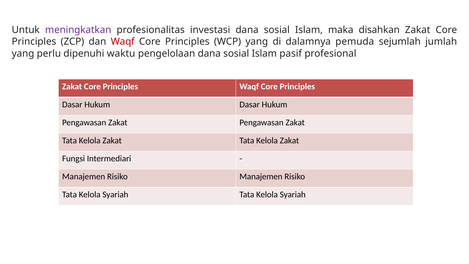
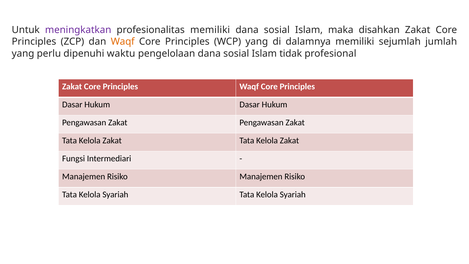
profesionalitas investasi: investasi -> memiliki (210, 30)
Waqf colour: red -> orange (123, 42)
dalamnya pemuda: pemuda -> memiliki (355, 42)
pasif: pasif -> tidak (291, 53)
